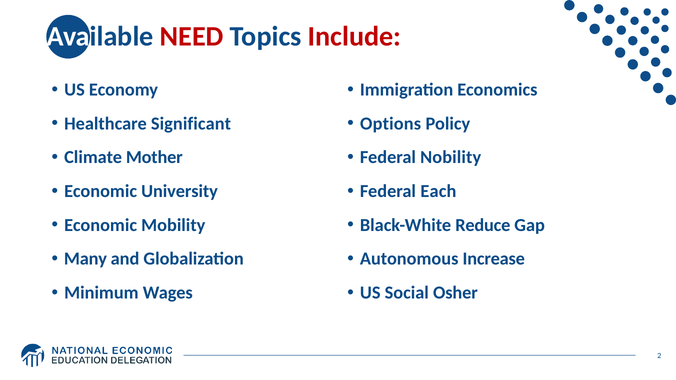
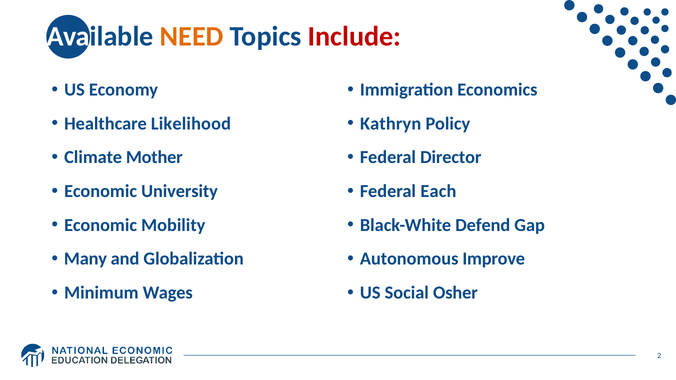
NEED colour: red -> orange (192, 37)
Significant: Significant -> Likelihood (191, 124)
Options: Options -> Kathryn (391, 124)
Nobility: Nobility -> Director (451, 157)
Reduce: Reduce -> Defend (483, 225)
Increase: Increase -> Improve (494, 259)
